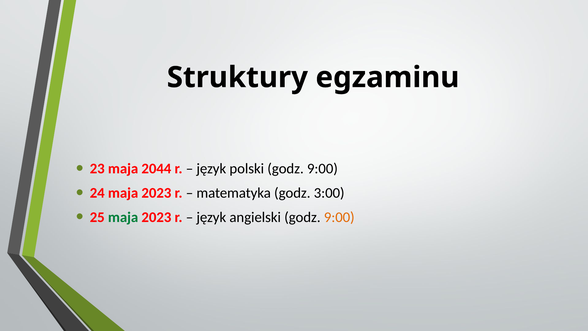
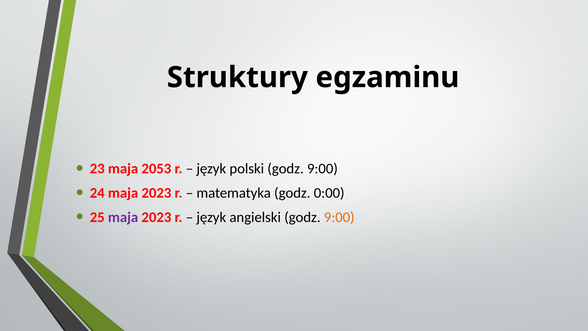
2044: 2044 -> 2053 (156, 169)
3:00: 3:00 -> 0:00 (329, 193)
maja colour: green -> purple (123, 217)
